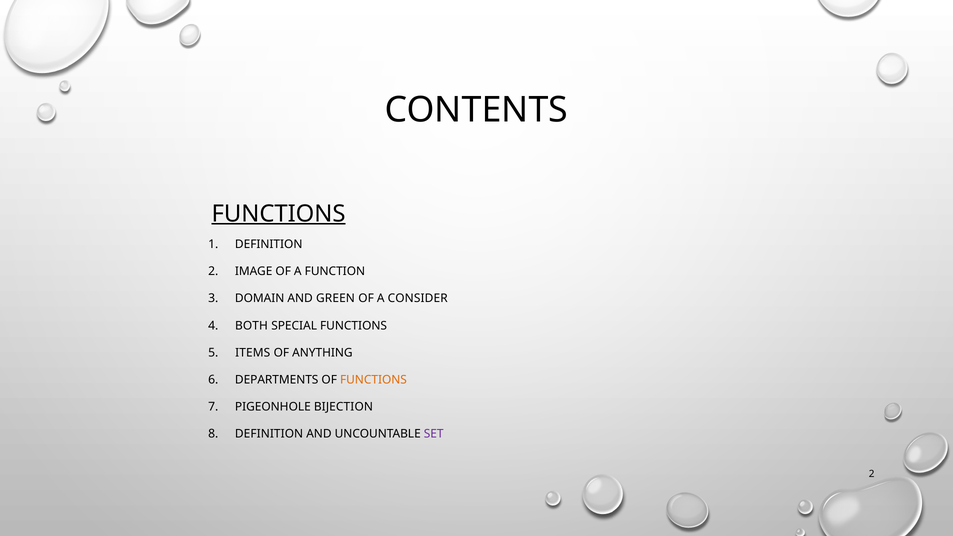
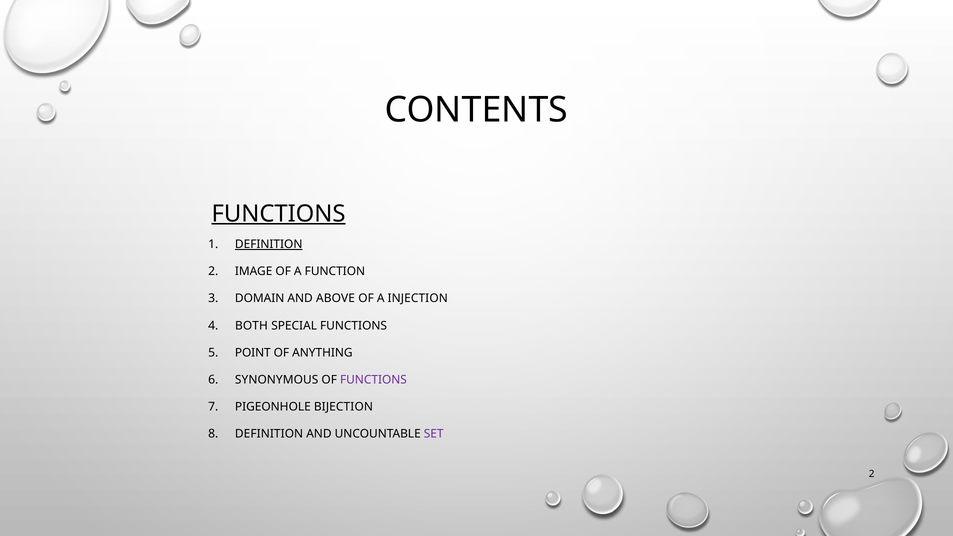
DEFINITION underline: none -> present (269, 244)
GREEN: GREEN -> ABOVE (335, 299)
CONSIDER: CONSIDER -> INJECTION (418, 299)
ITEMS: ITEMS -> POINT (253, 353)
DEPARTMENTS: DEPARTMENTS -> SYNONYMOUS (277, 380)
FUNCTIONS colour: orange -> purple (373, 380)
